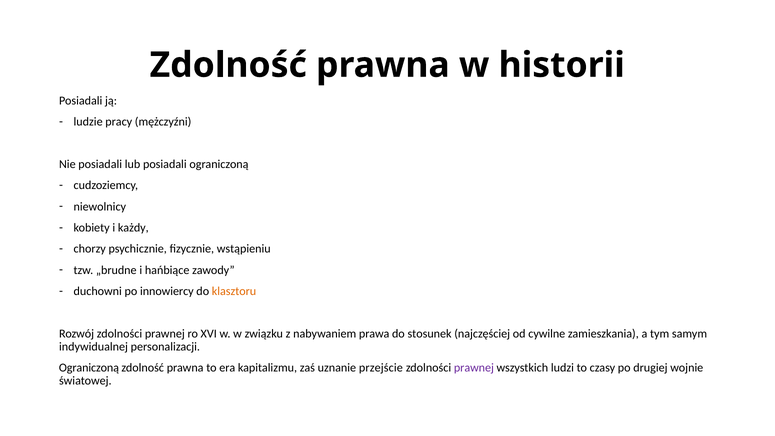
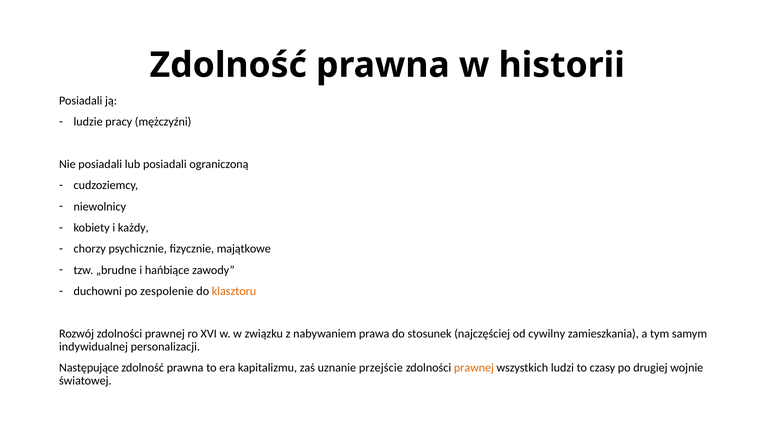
wstąpieniu: wstąpieniu -> majątkowe (244, 249)
innowiercy: innowiercy -> zespolenie (167, 291)
cywilne: cywilne -> cywilny (547, 333)
Ograniczoną: Ograniczoną -> Następujące (89, 368)
prawnej colour: purple -> orange (474, 368)
